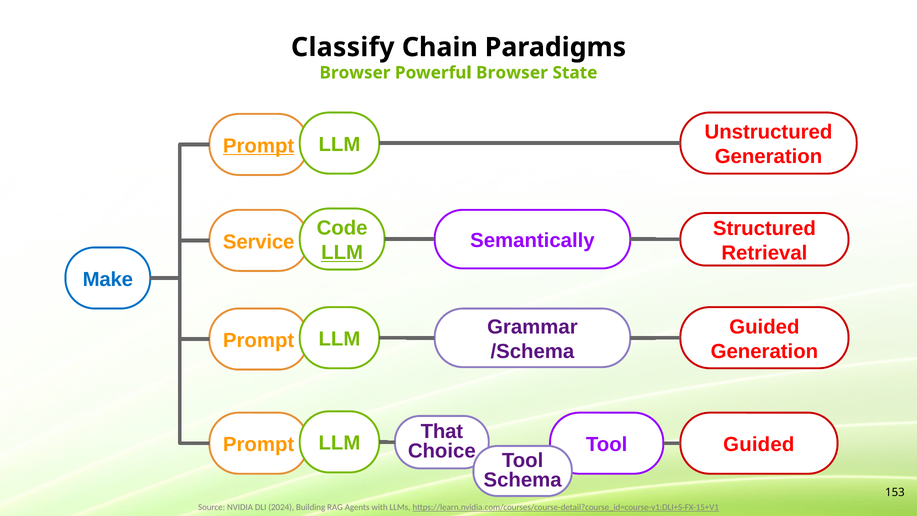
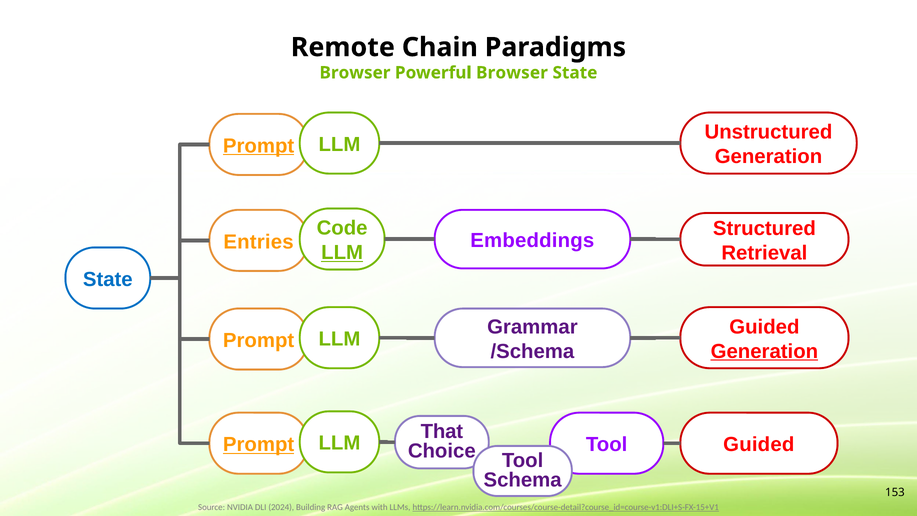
Classify: Classify -> Remote (343, 47)
Semantically: Semantically -> Embeddings (532, 240)
Service: Service -> Entries (259, 242)
Make: Make -> State (108, 279)
Generation underline: none -> present (764, 351)
Prompt underline: none -> present (259, 444)
